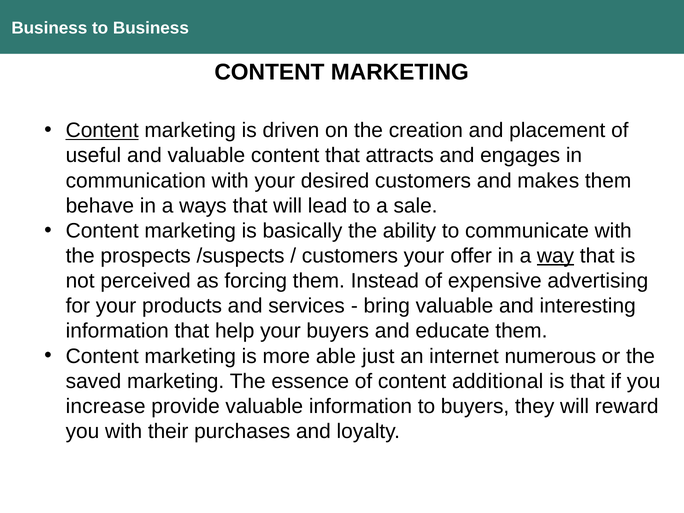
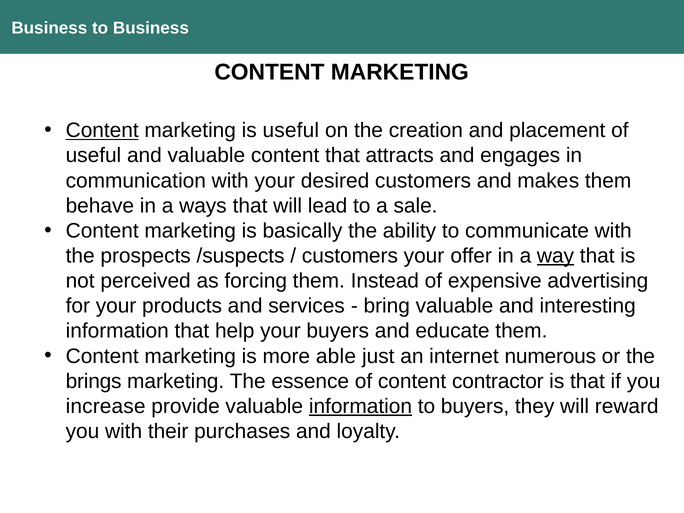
is driven: driven -> useful (291, 130)
saved: saved -> brings (94, 381)
additional: additional -> contractor (498, 381)
information underline: none -> present (360, 406)
